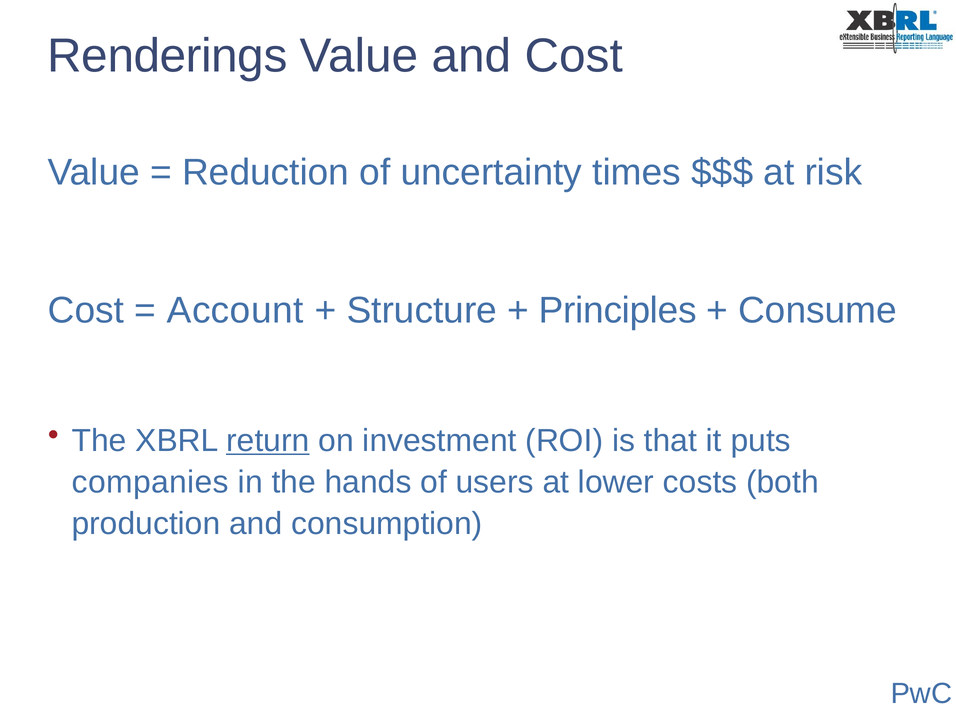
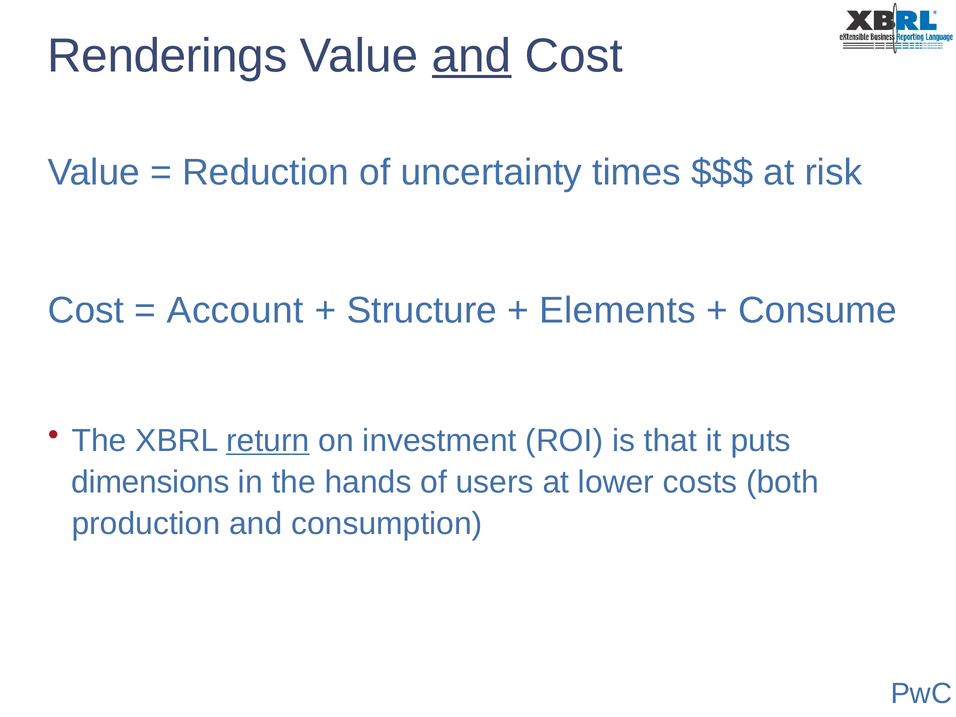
and underline: none -> present (472, 56)
Principles: Principles -> Elements (618, 310)
companies: companies -> dimensions (151, 482)
